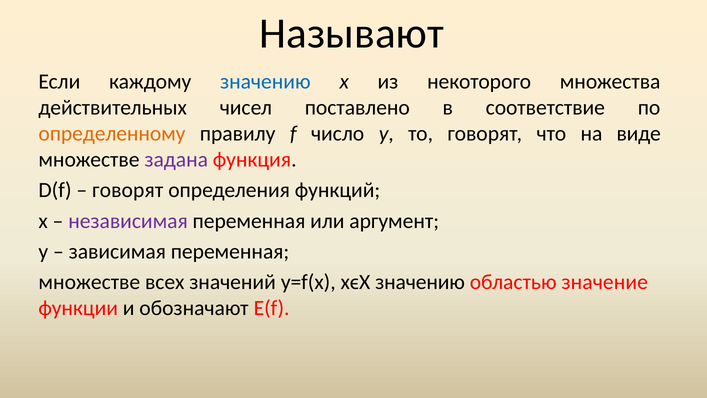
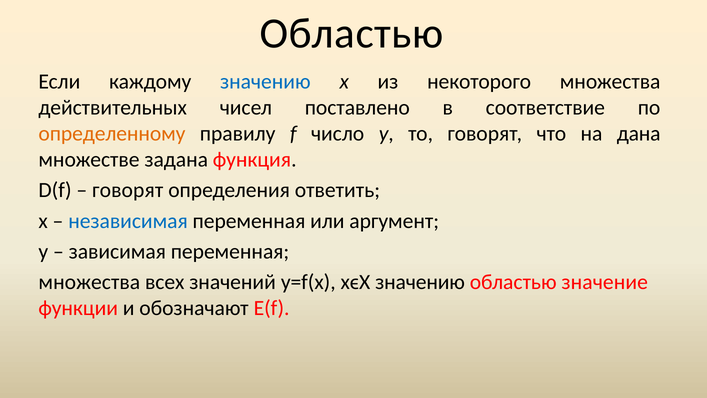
Называют: Называют -> Областью (351, 33)
виде: виде -> дана (639, 134)
задана colour: purple -> black (176, 160)
функций: функций -> ответить (337, 190)
независимая colour: purple -> blue (128, 221)
множестве: множестве -> множества (89, 282)
